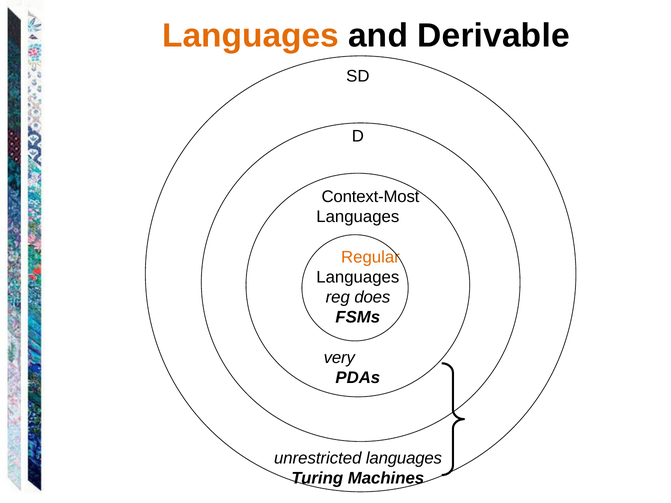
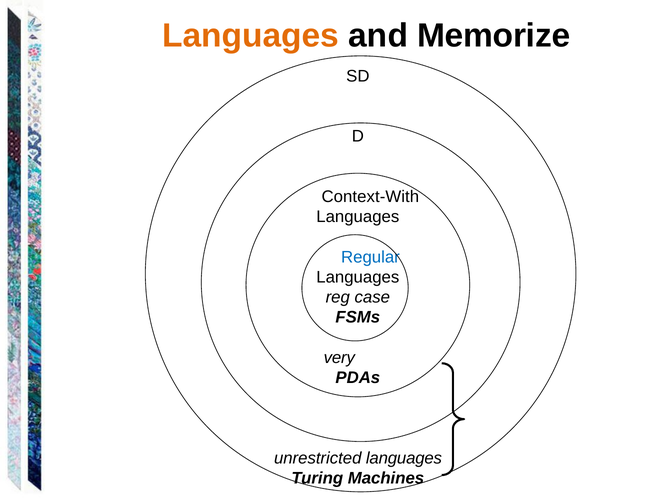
Derivable: Derivable -> Memorize (494, 36)
Context-Most: Context-Most -> Context-With (370, 197)
Regular colour: orange -> blue (370, 257)
does: does -> case (372, 297)
